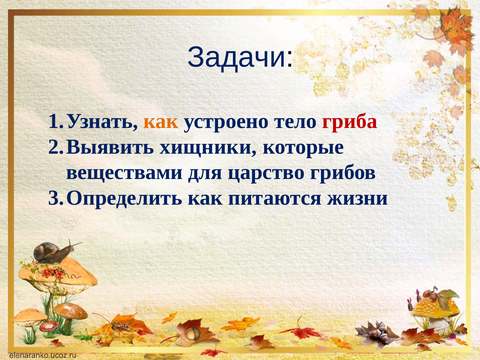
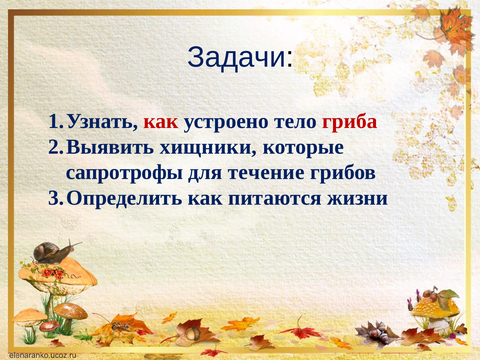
как colour: orange -> red (161, 121)
веществами: веществами -> сапротрофы (125, 172)
царство: царство -> течение (266, 172)
